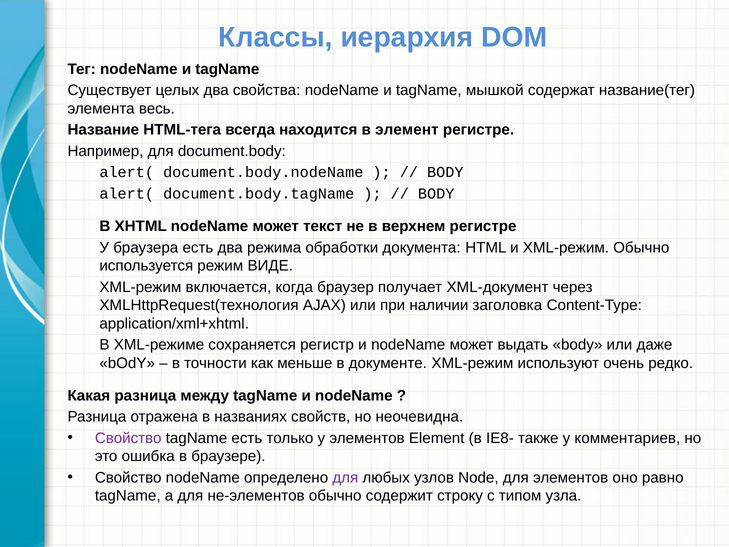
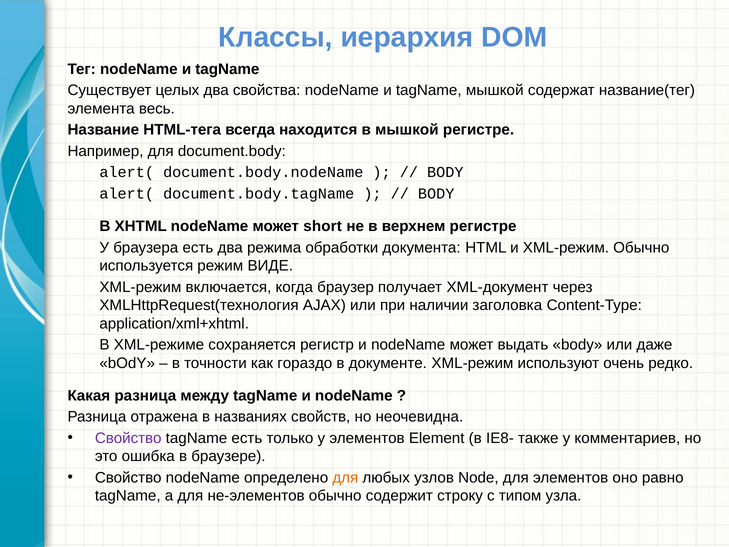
в элемент: элемент -> мышкой (407, 130)
текст: текст -> short (323, 226)
меньше: меньше -> гораздо (305, 363)
для colour: purple -> orange (345, 477)
